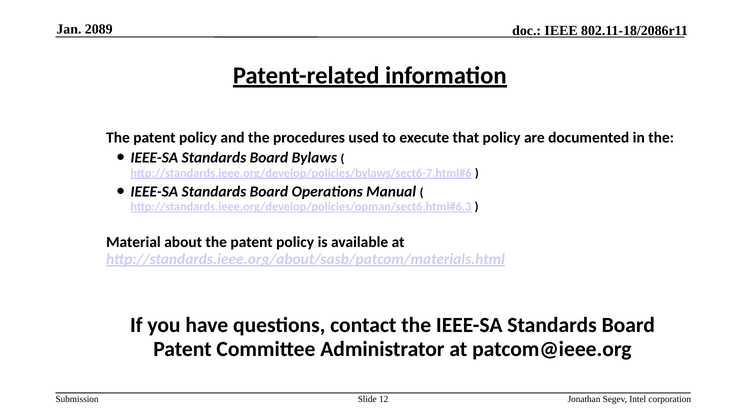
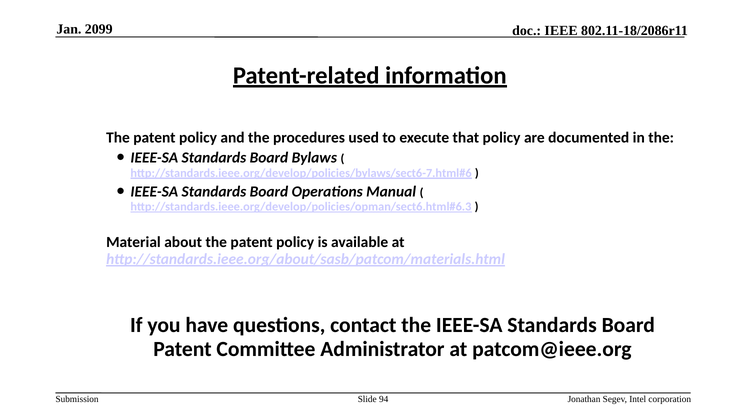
2089: 2089 -> 2099 (99, 29)
12: 12 -> 94 (384, 399)
